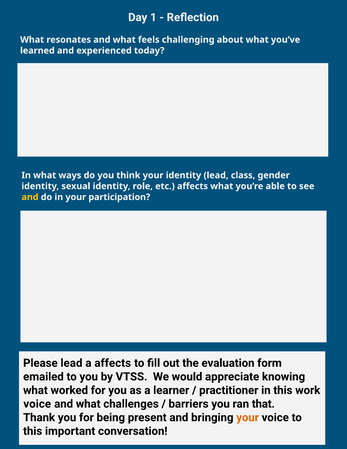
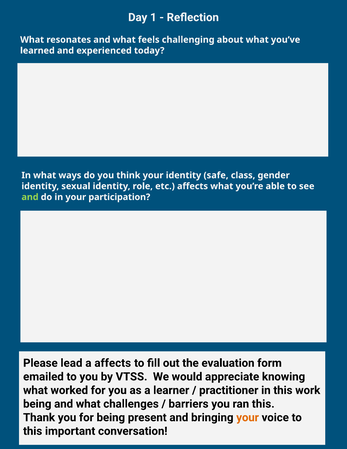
identity lead: lead -> safe (216, 175)
and colour: yellow -> light green (30, 197)
voice: voice -> being (37, 404)
ran that: that -> this (263, 404)
